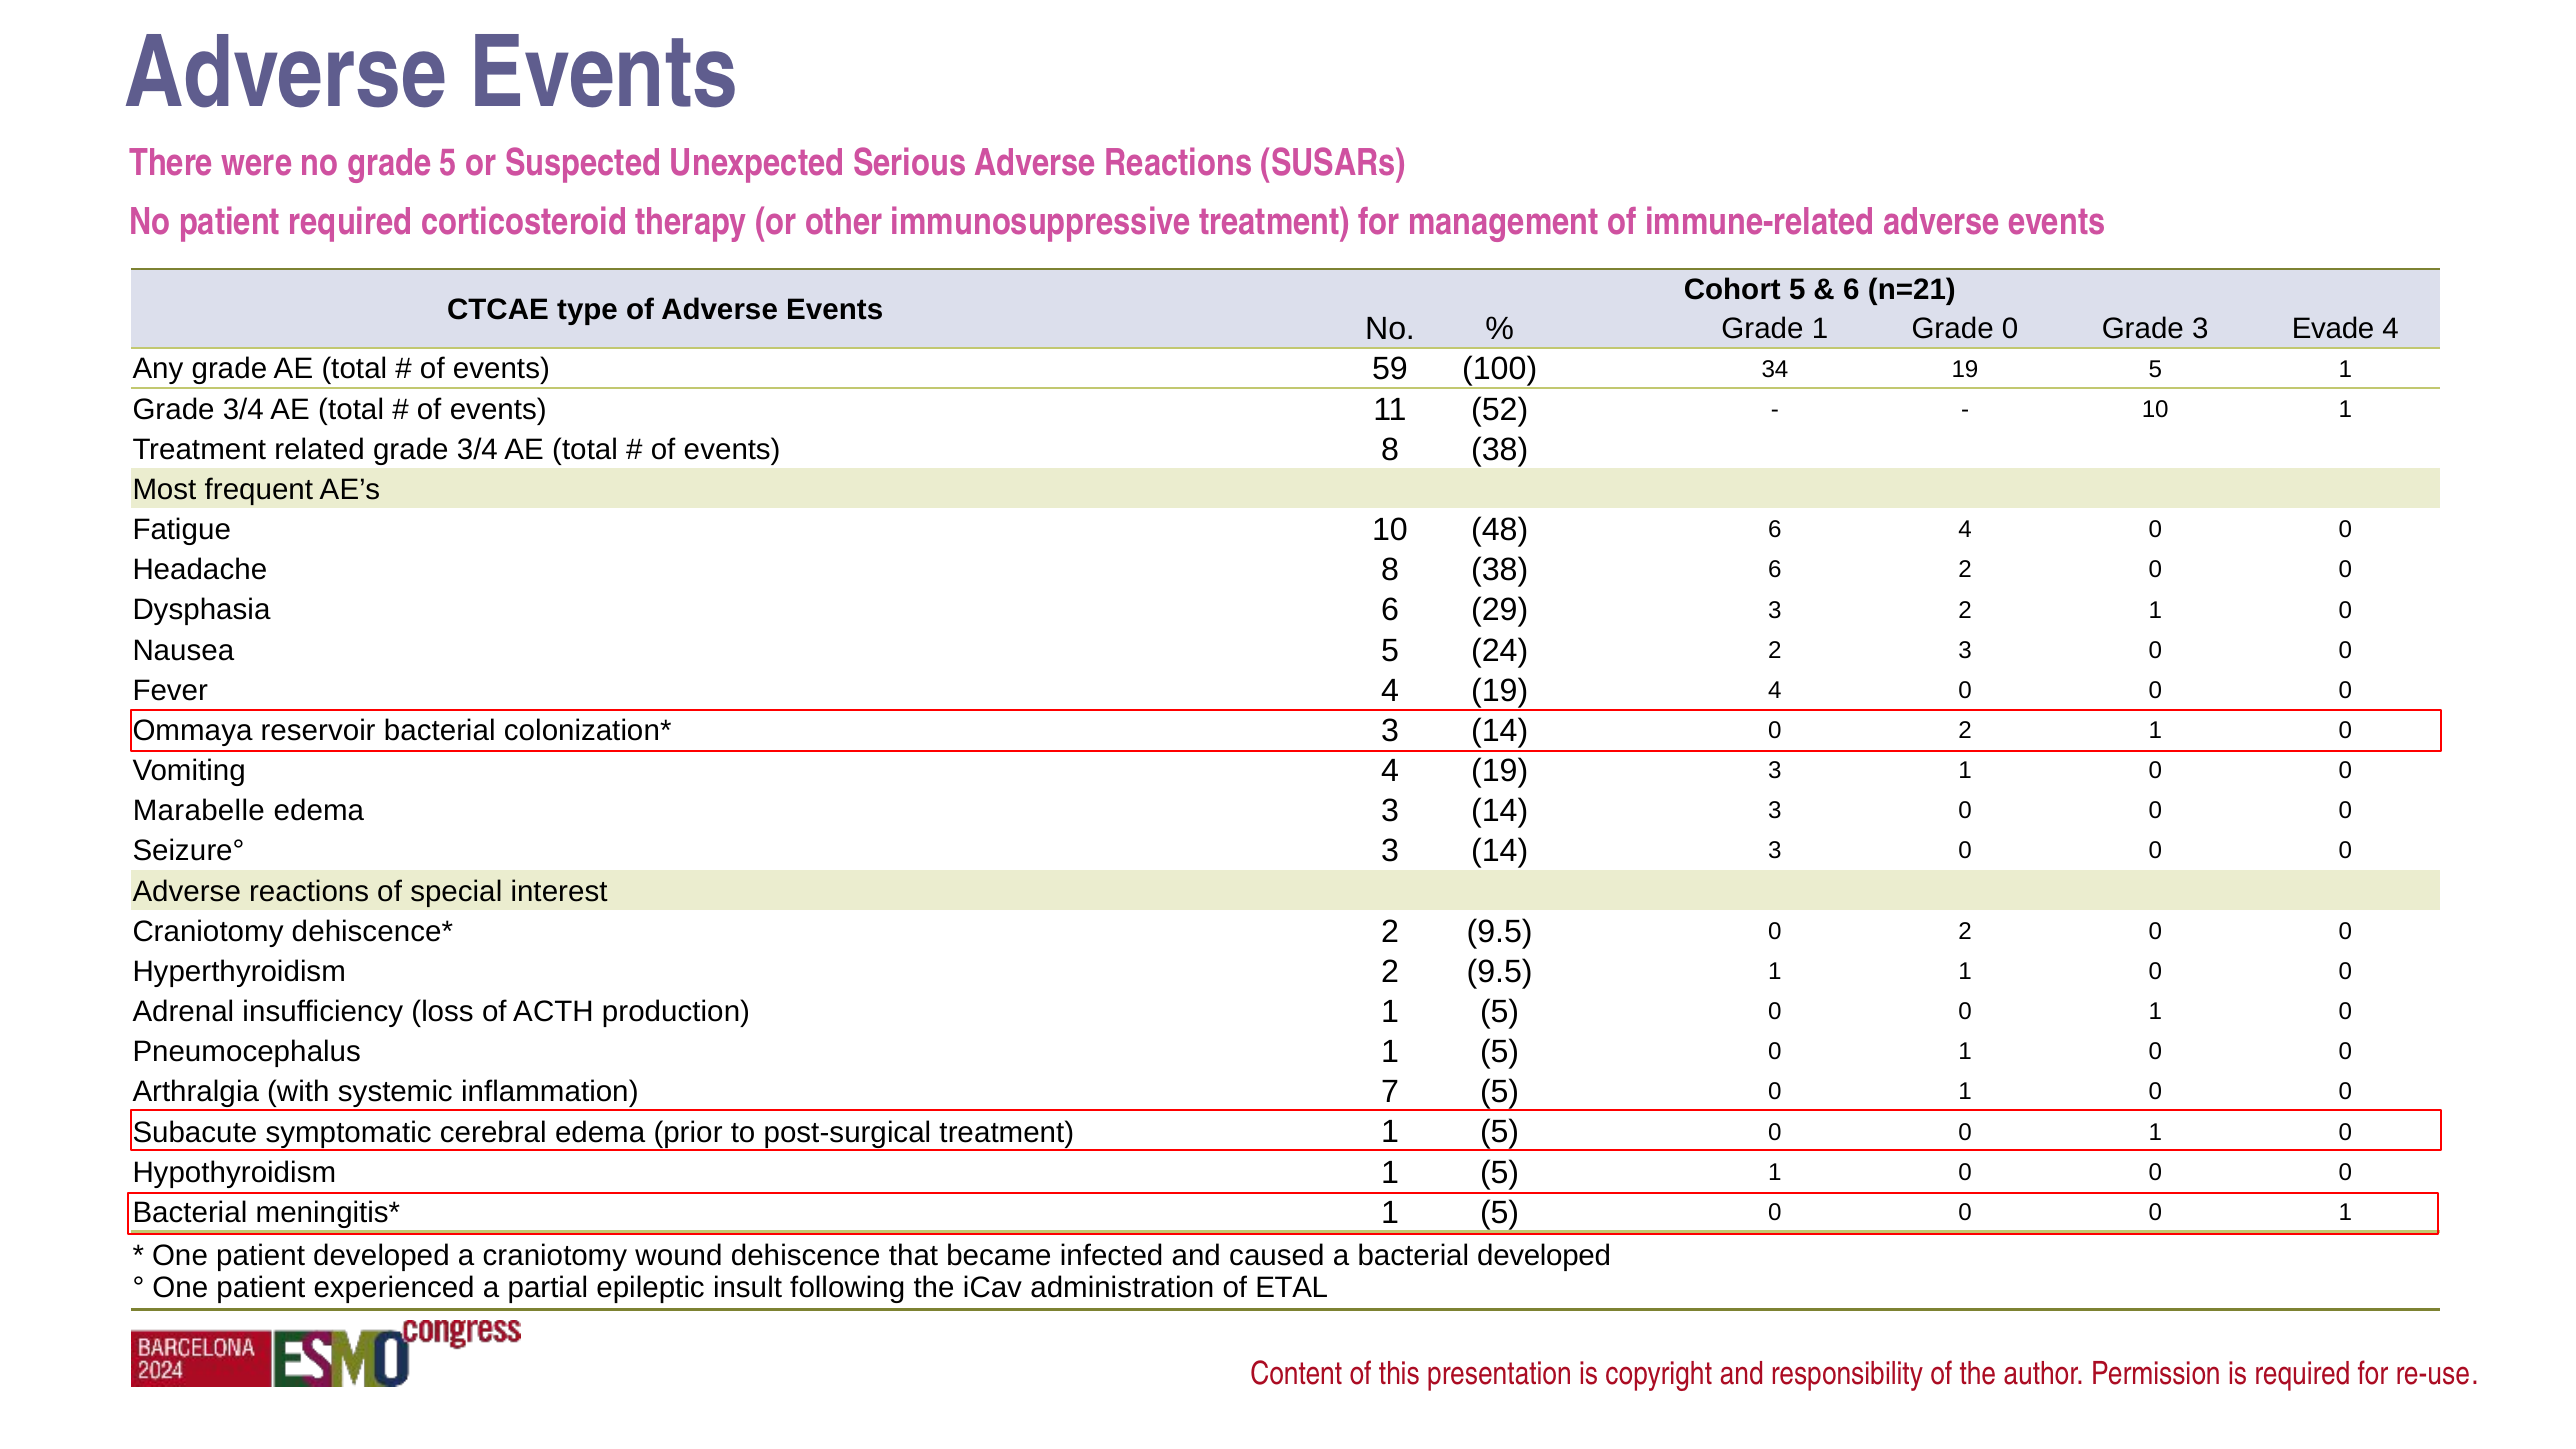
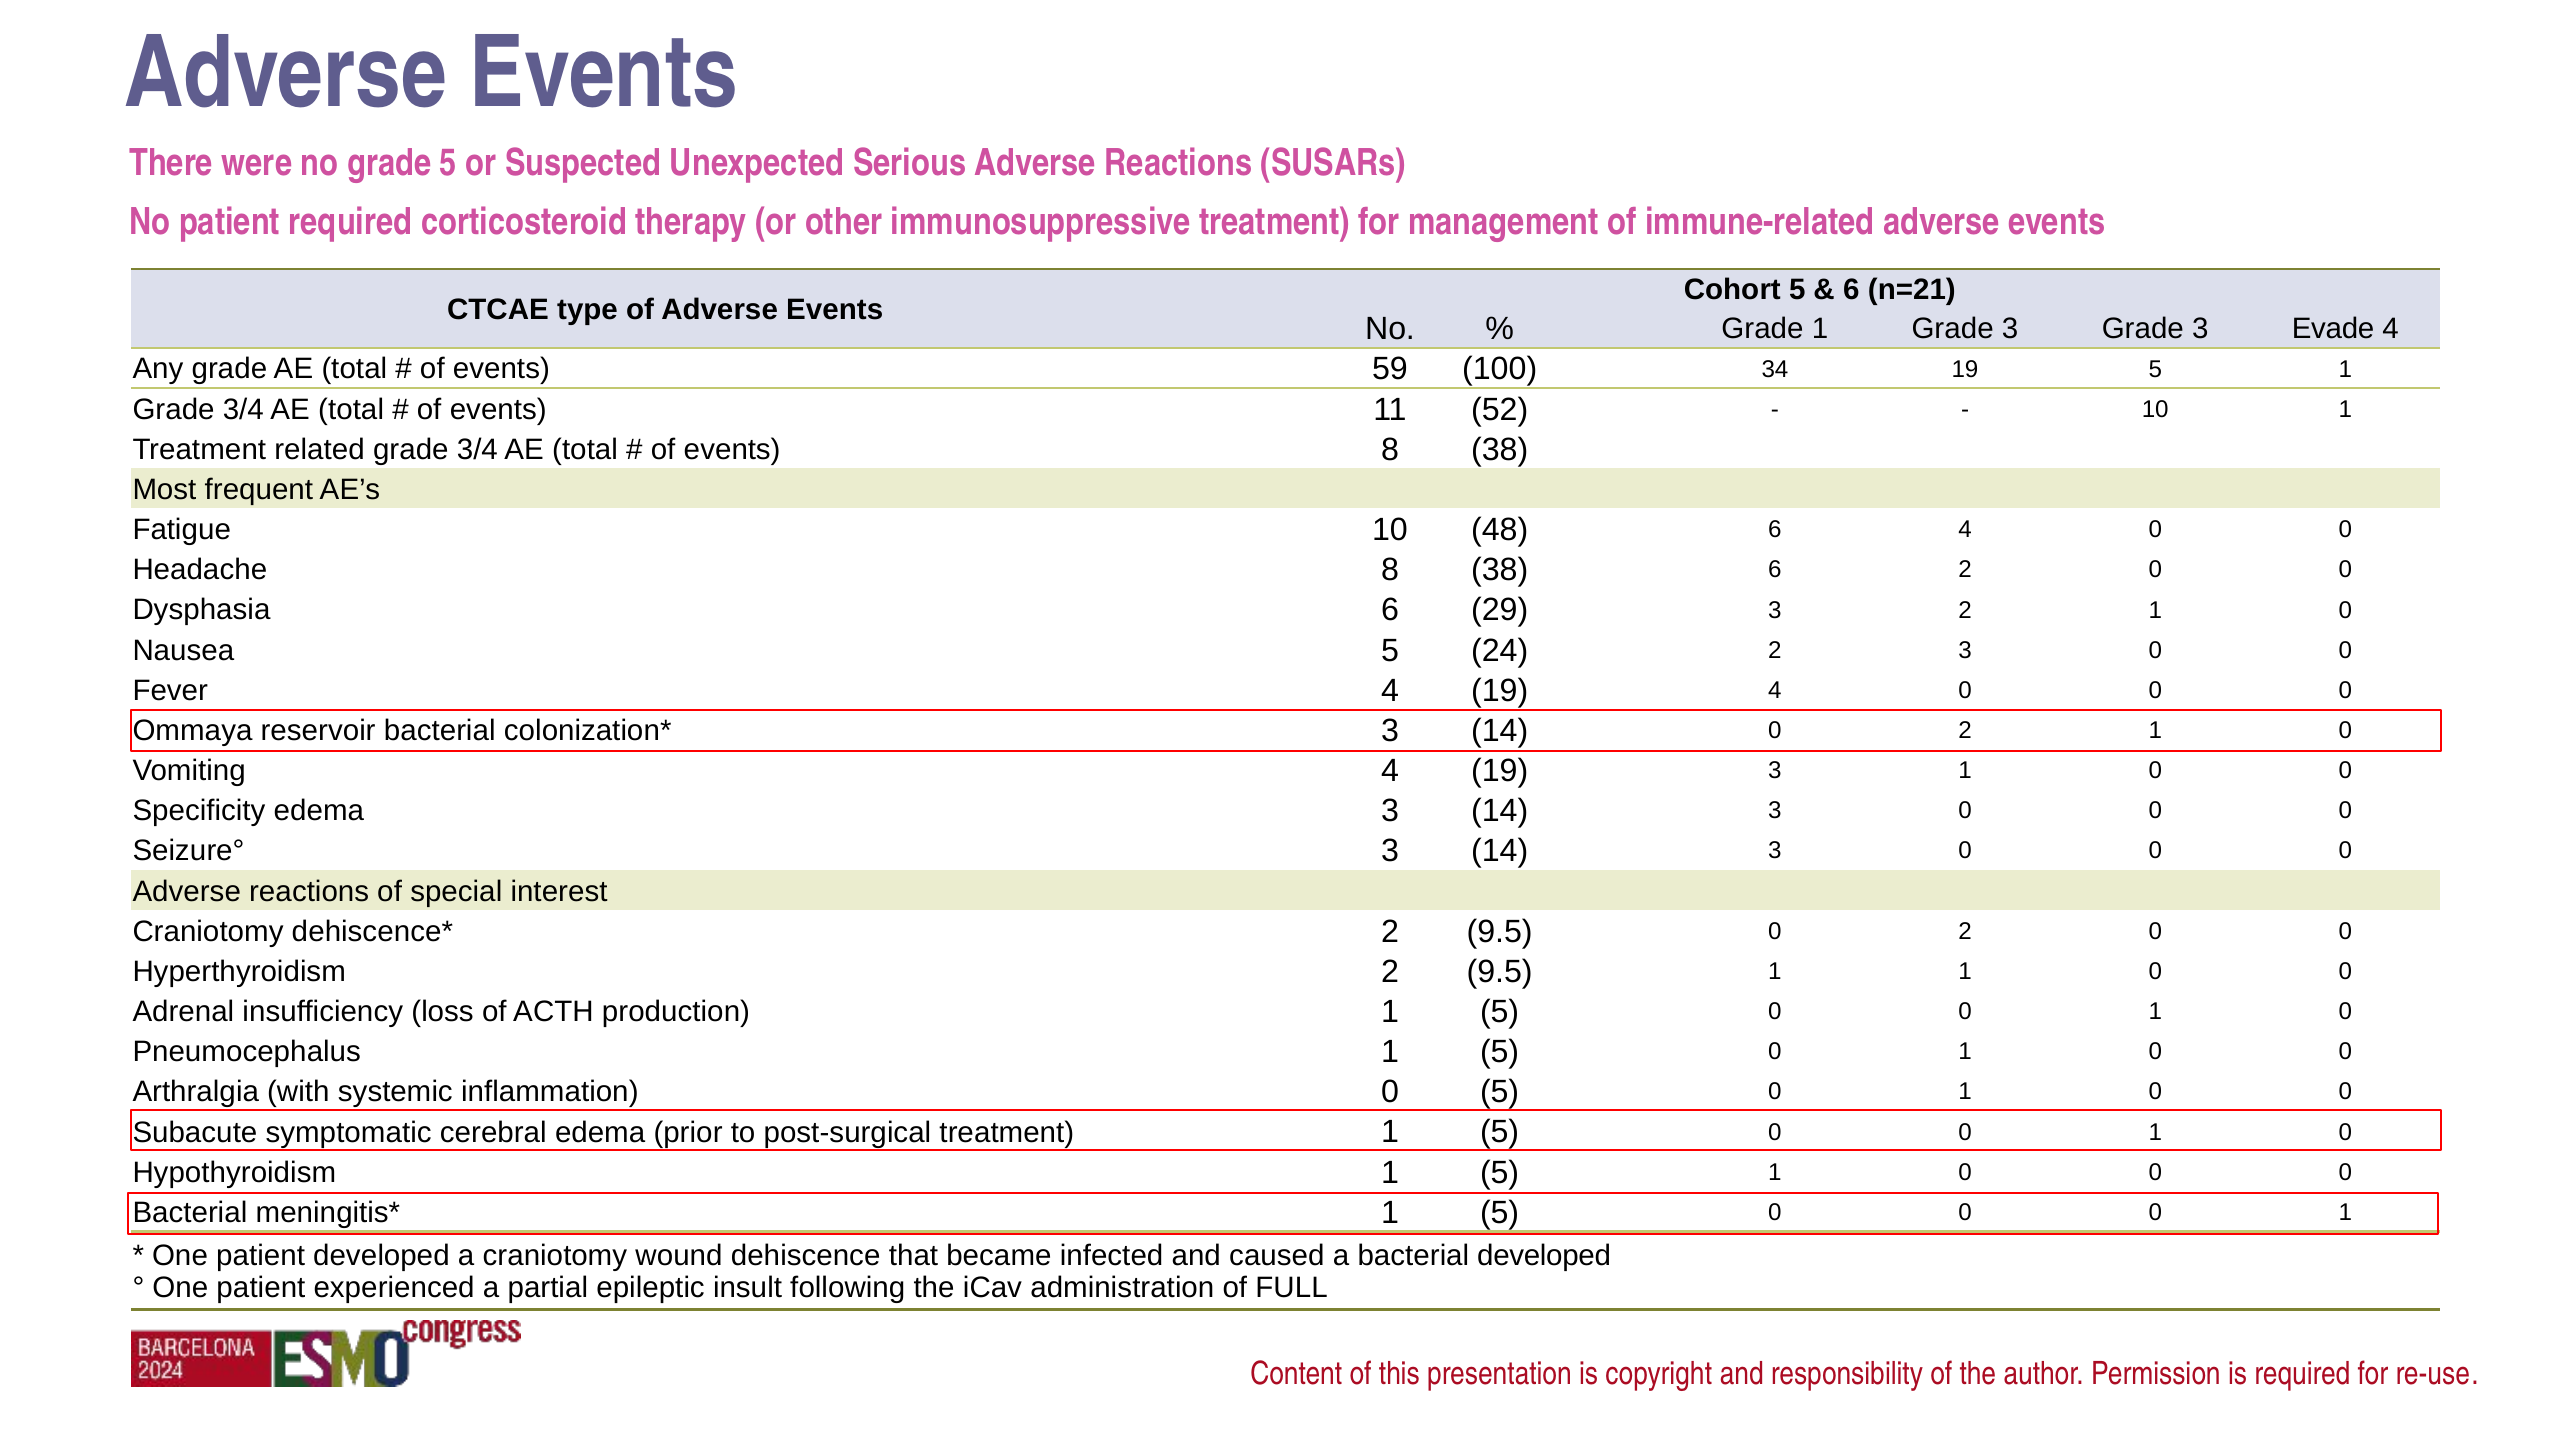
1 Grade 0: 0 -> 3 (2010, 329)
Marabelle: Marabelle -> Specificity (199, 811)
inflammation 7: 7 -> 0 (1390, 1092)
ETAL: ETAL -> FULL (1291, 1288)
